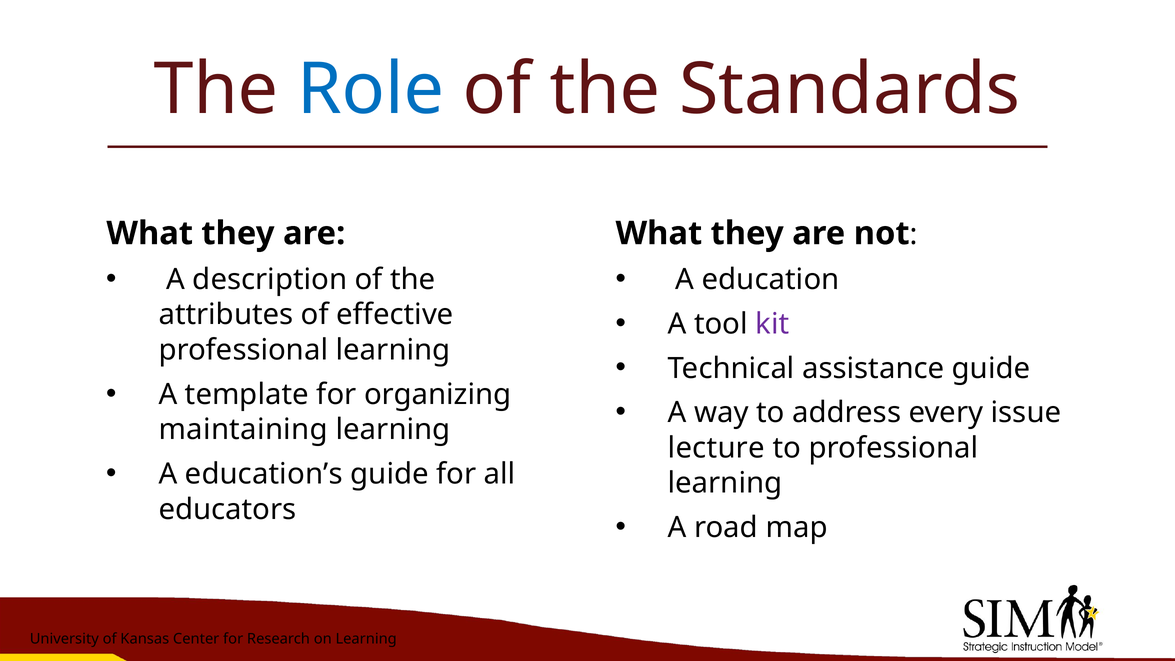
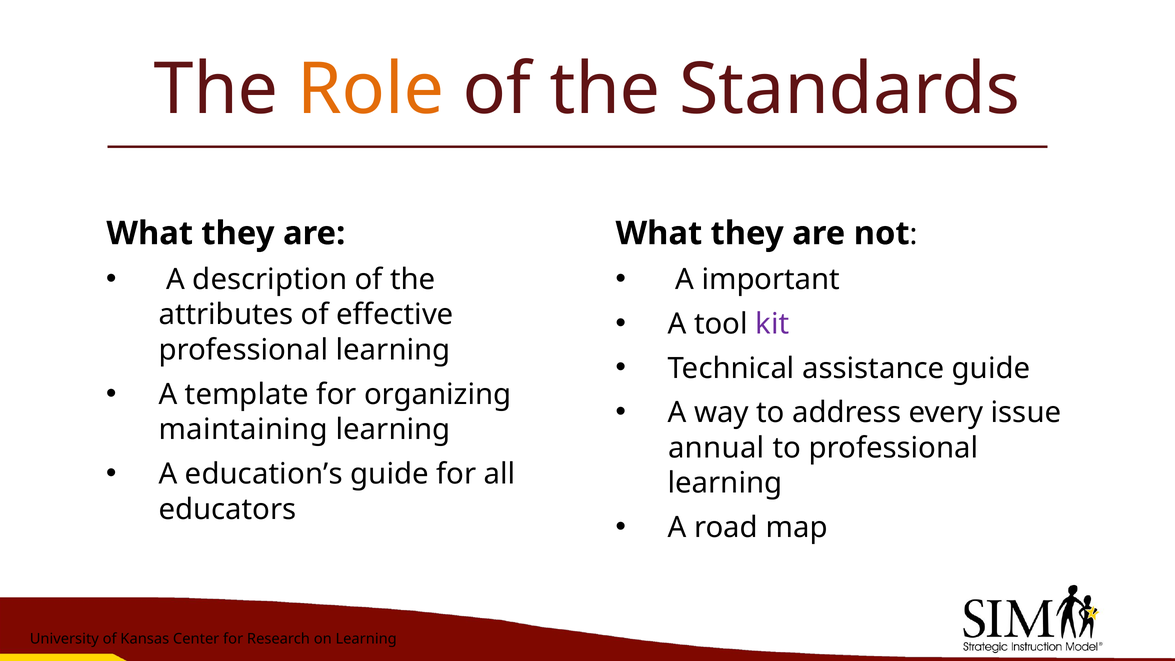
Role colour: blue -> orange (371, 89)
education: education -> important (771, 280)
lecture: lecture -> annual (716, 448)
